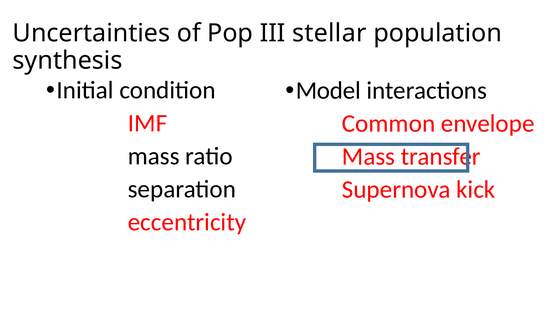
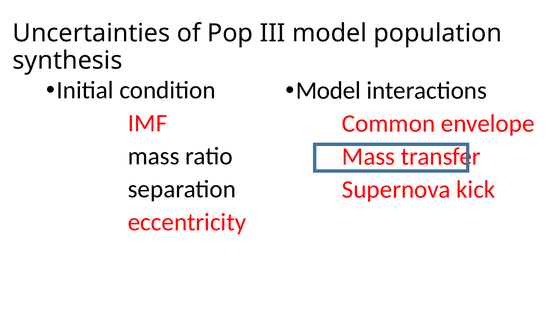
III stellar: stellar -> model (329, 33)
